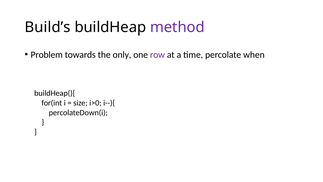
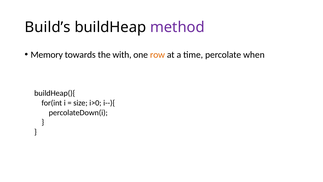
Problem: Problem -> Memory (47, 55)
only: only -> with (122, 55)
row colour: purple -> orange (157, 55)
